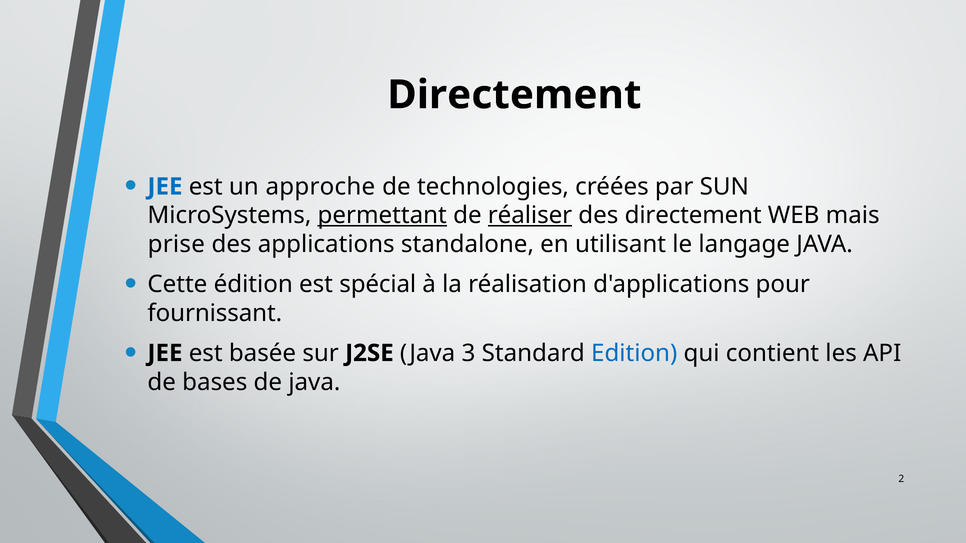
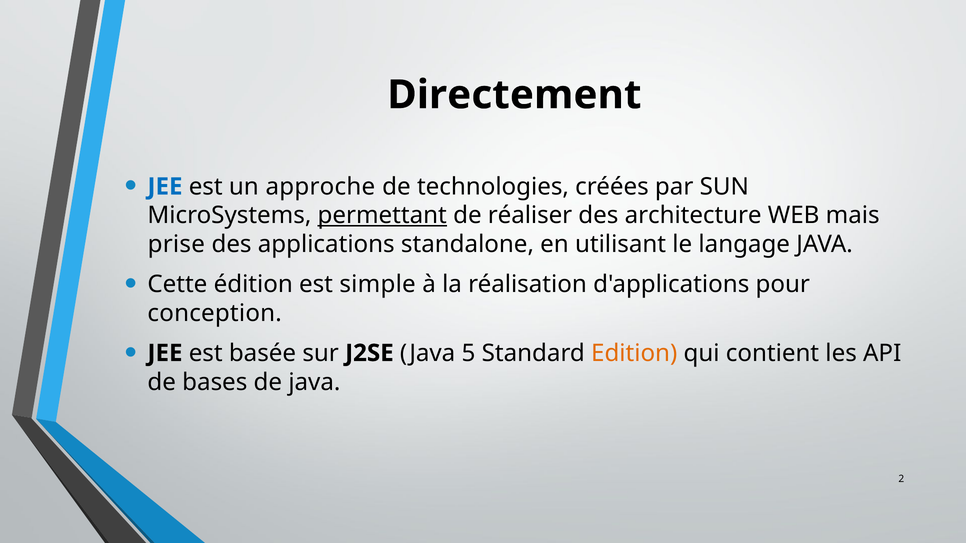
réaliser underline: present -> none (530, 216)
des directement: directement -> architecture (693, 216)
spécial: spécial -> simple (378, 285)
fournissant: fournissant -> conception (215, 313)
3: 3 -> 5 (468, 353)
Edition colour: blue -> orange (634, 353)
